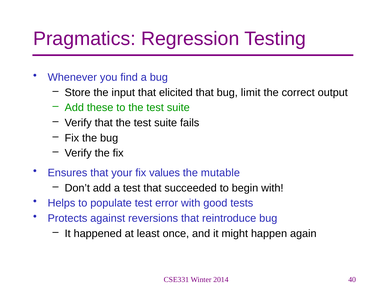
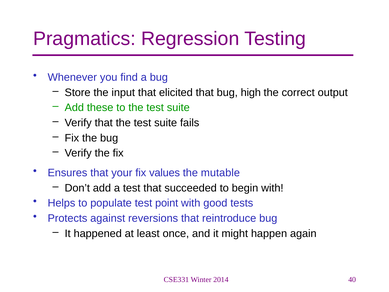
limit: limit -> high (251, 92)
error: error -> point (167, 203)
